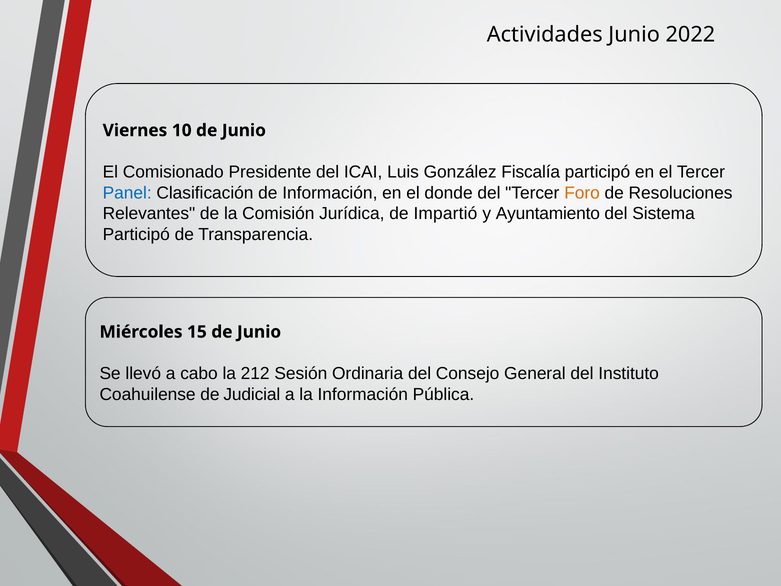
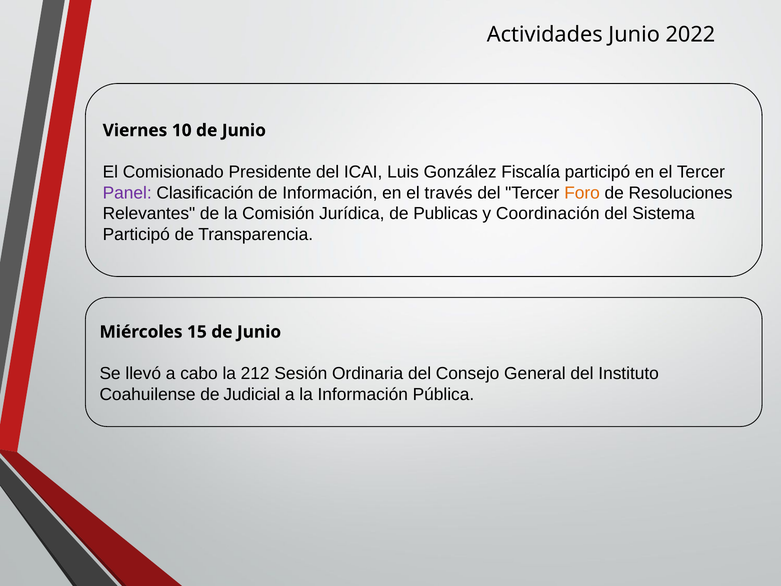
Panel colour: blue -> purple (127, 193)
donde: donde -> través (448, 193)
Impartió: Impartió -> Publicas (446, 214)
Ayuntamiento: Ayuntamiento -> Coordinación (548, 214)
